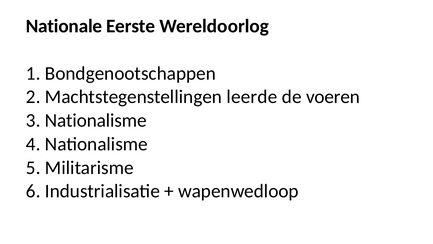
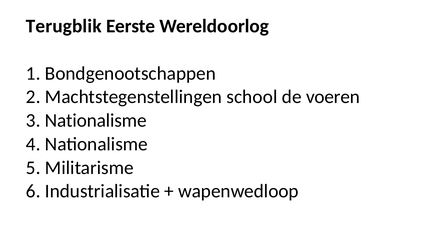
Nationale: Nationale -> Terugblik (64, 26)
leerde: leerde -> school (252, 97)
